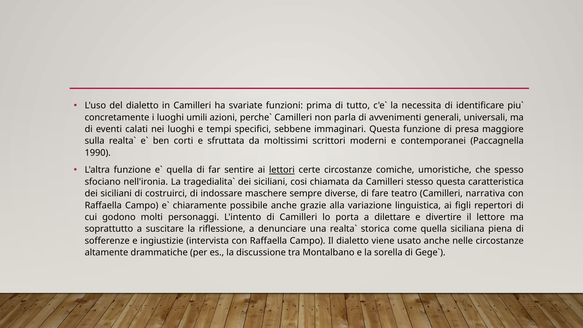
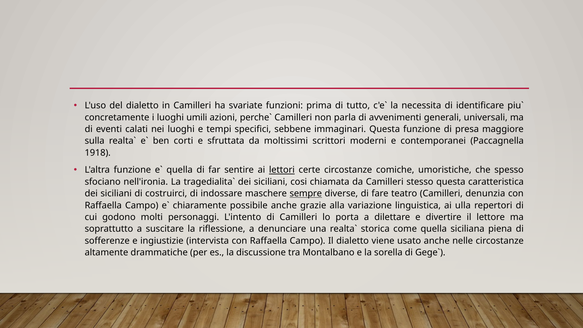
1990: 1990 -> 1918 (98, 153)
sempre underline: none -> present (306, 194)
narrativa: narrativa -> denunzia (485, 194)
figli: figli -> ulla (463, 205)
